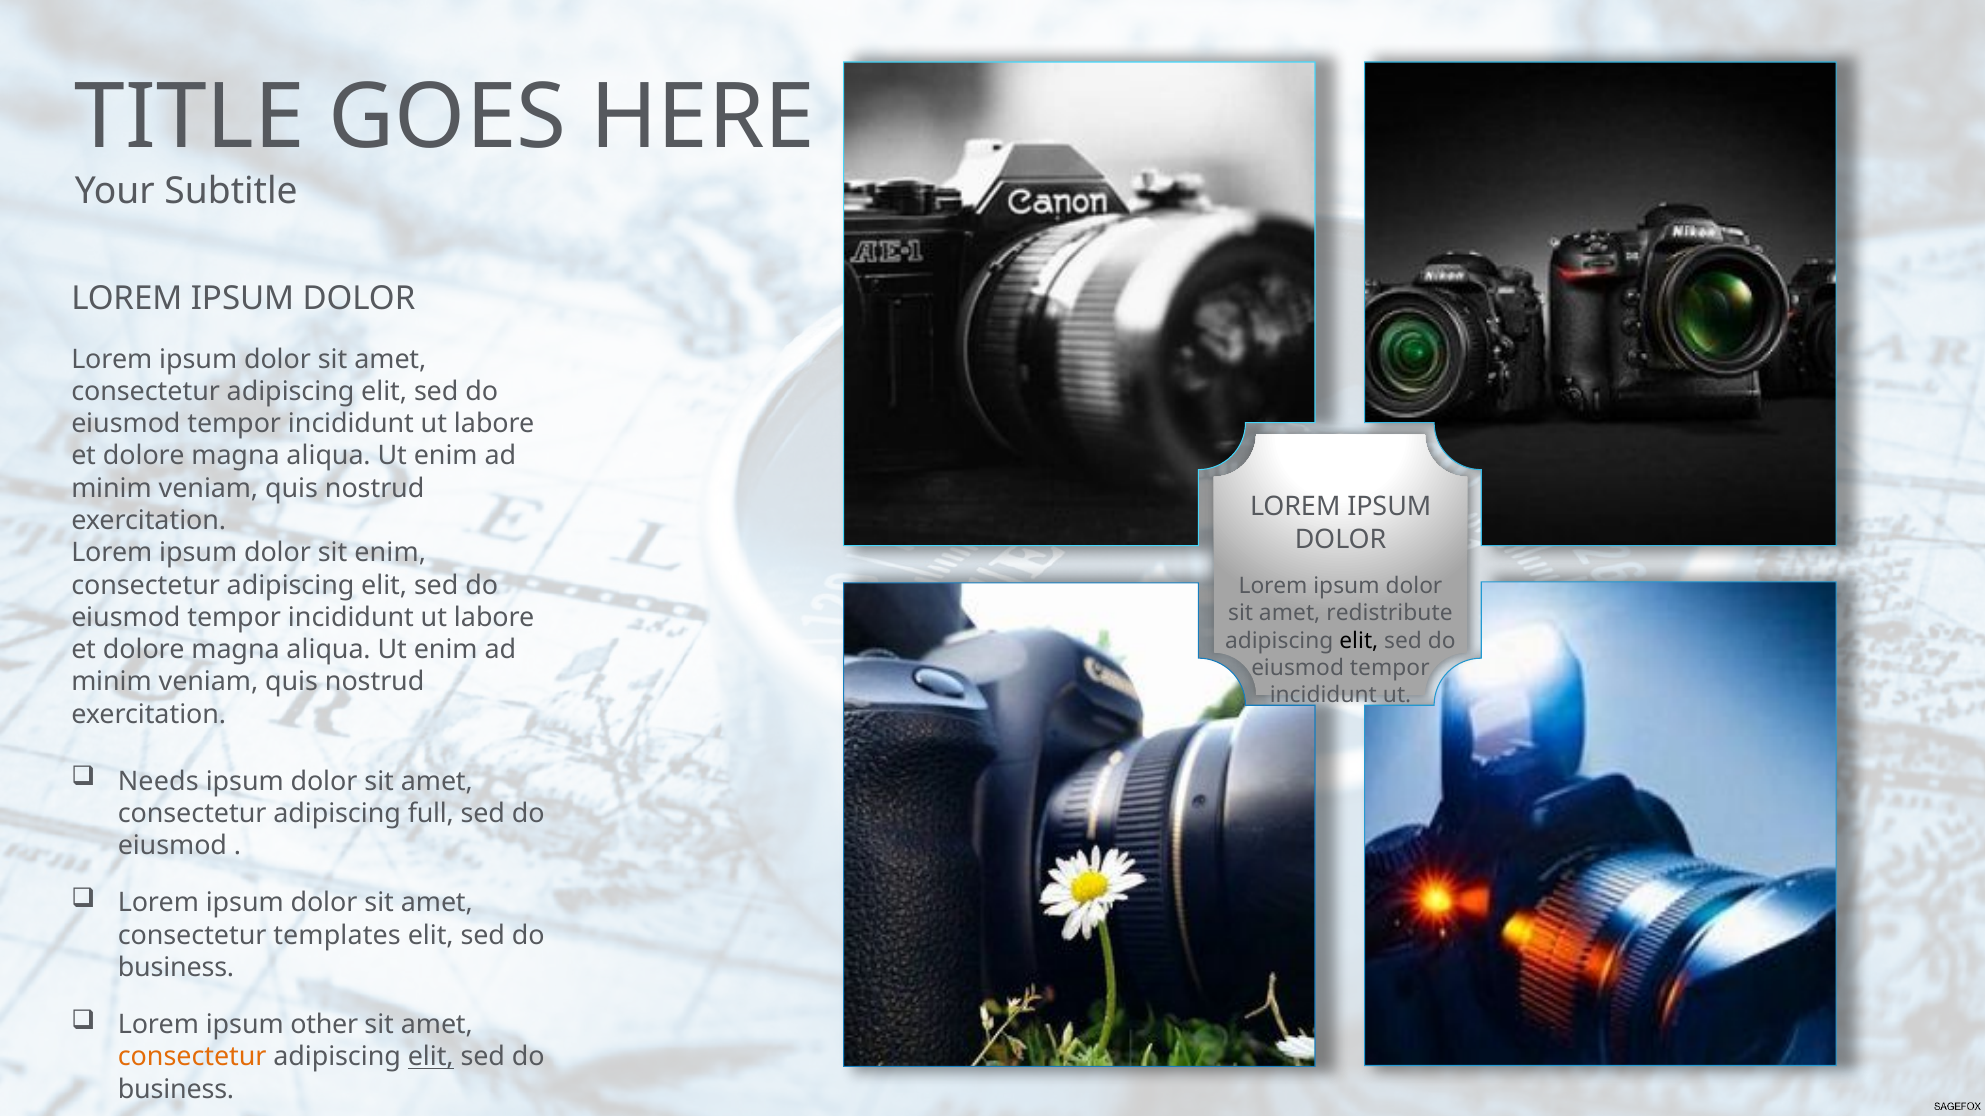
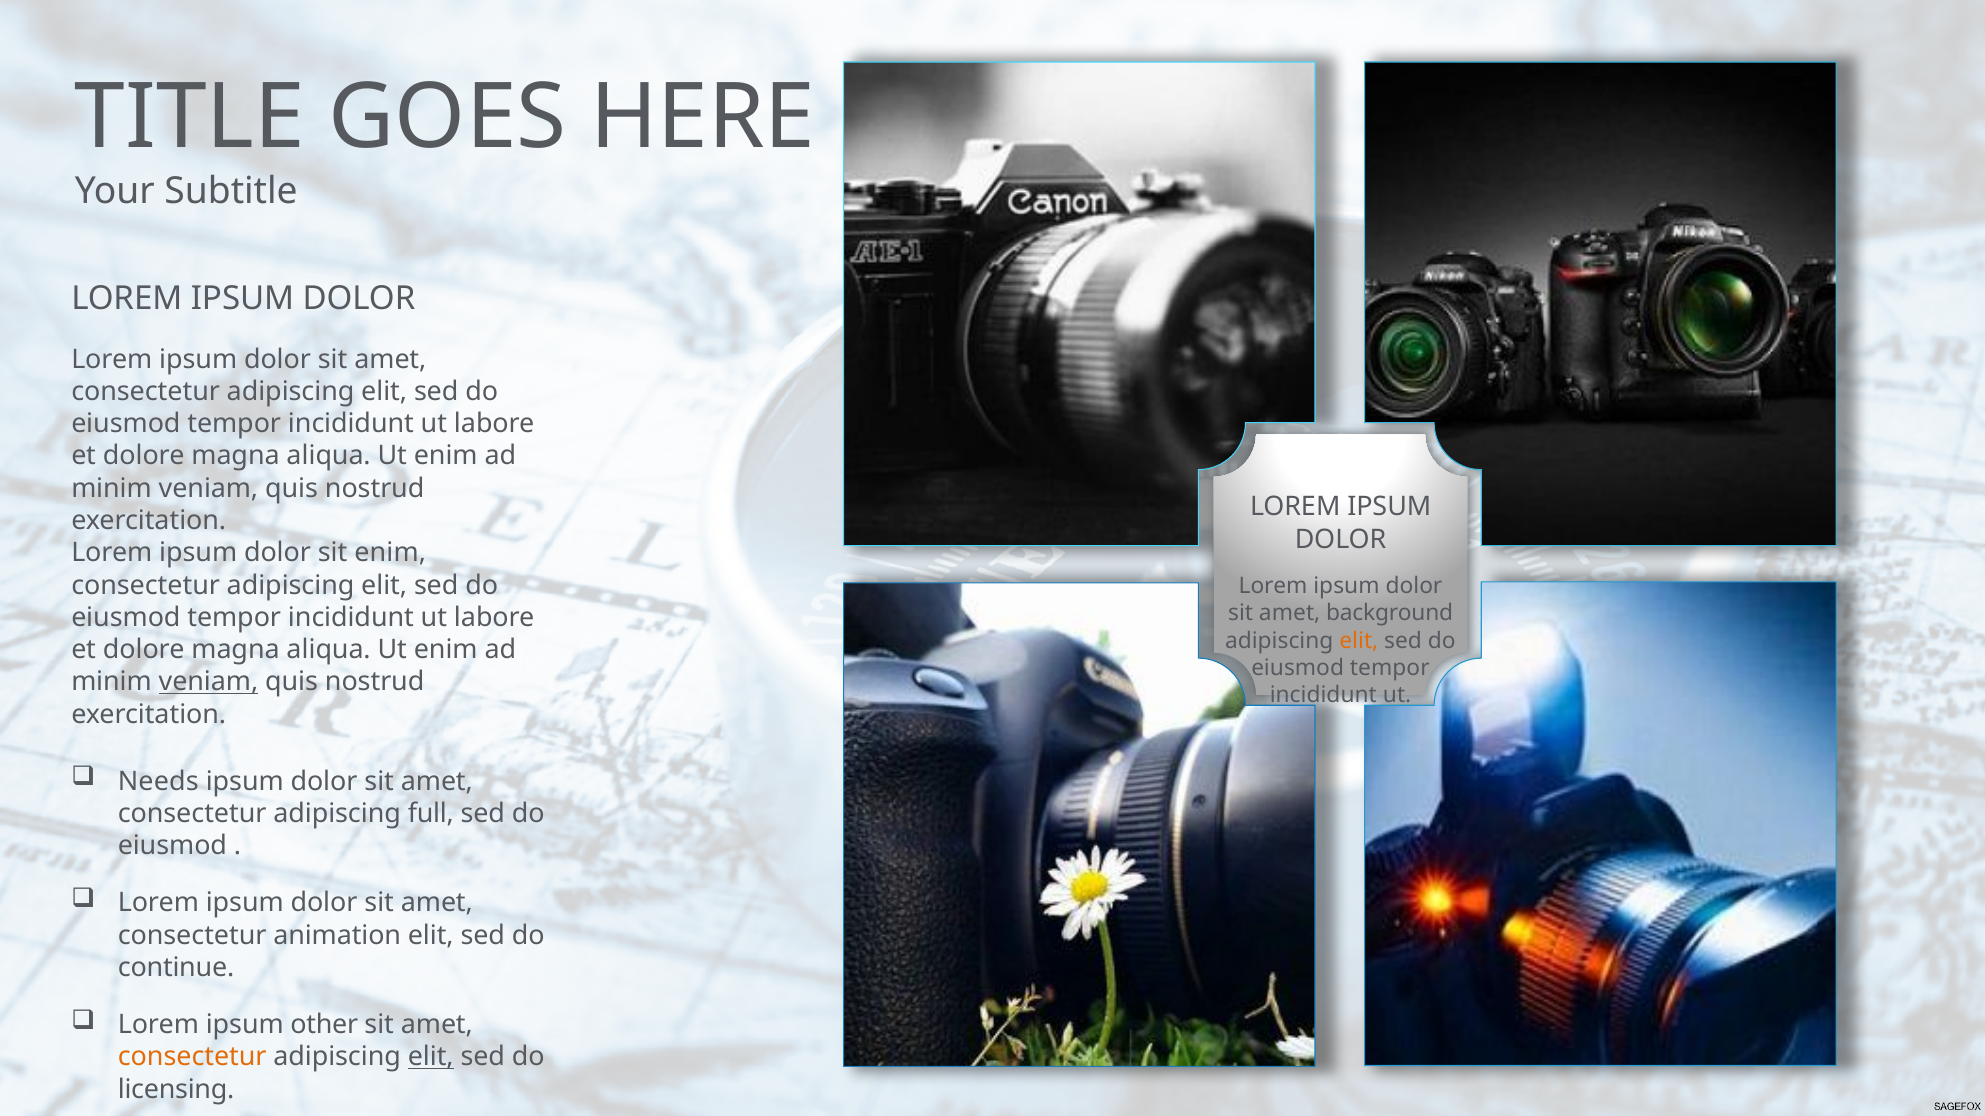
redistribute: redistribute -> background (1390, 614)
elit colour: black -> orange (1359, 641)
veniam underline: none -> present (208, 682)
templates: templates -> animation (337, 936)
business: business -> continue (176, 968)
business: business -> licensing (176, 1090)
